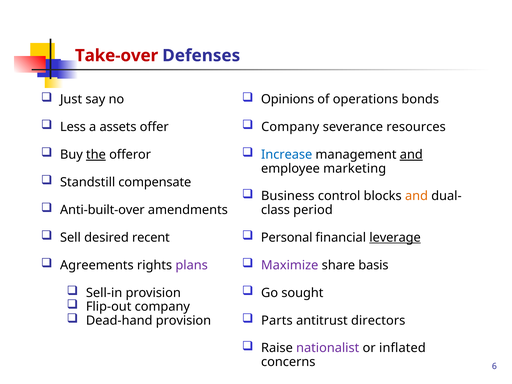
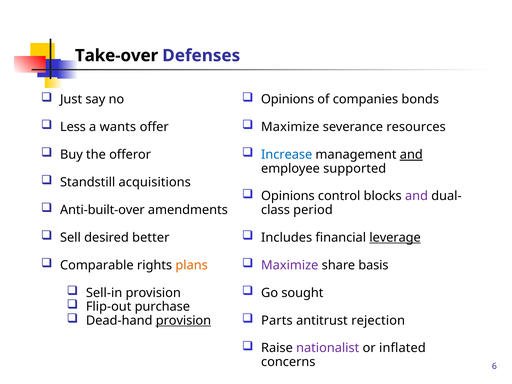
Take-over colour: red -> black (117, 56)
operations: operations -> companies (365, 99)
assets: assets -> wants (118, 127)
Company: Company -> Maximize (290, 127)
the underline: present -> none (96, 155)
marketing: marketing -> supported (355, 168)
compensate: compensate -> acquisitions (155, 182)
Business: Business -> Opinions (288, 196)
and colour: orange -> purple (416, 196)
recent: recent -> better (151, 238)
Personal: Personal -> Includes (287, 238)
Agreements: Agreements -> Comparable (97, 265)
plans colour: purple -> orange (192, 265)
Flip-out company: company -> purchase (162, 307)
provision underline: none -> present (183, 320)
directors: directors -> rejection (378, 320)
